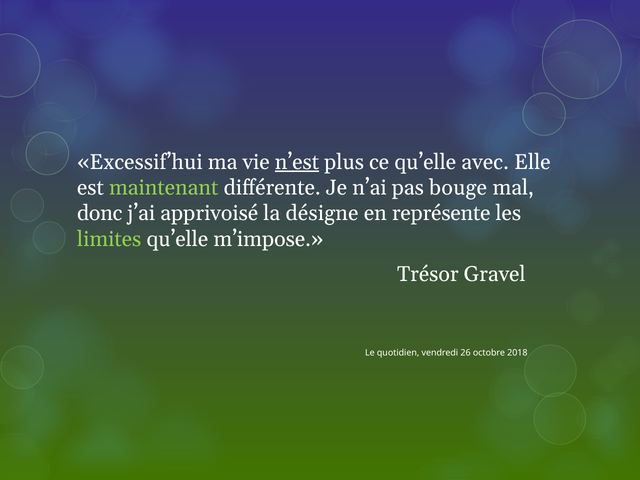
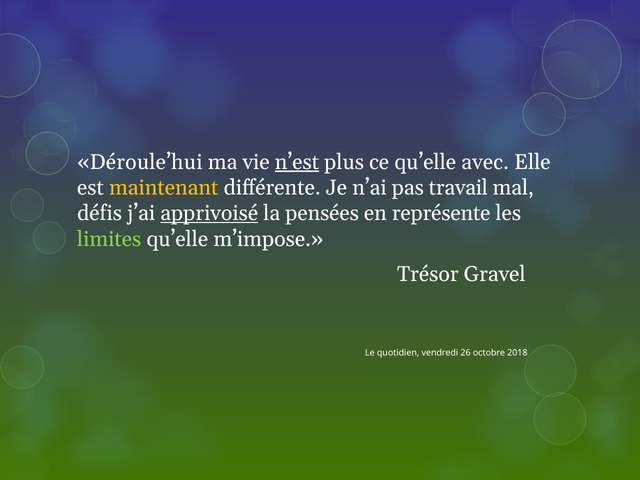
Excessif’hui: Excessif’hui -> Déroule’hui (140, 162)
maintenant colour: light green -> yellow (164, 188)
bouge: bouge -> travail (458, 188)
donc: donc -> défis (100, 213)
apprivoisé underline: none -> present (209, 213)
désigne: désigne -> pensées (322, 213)
